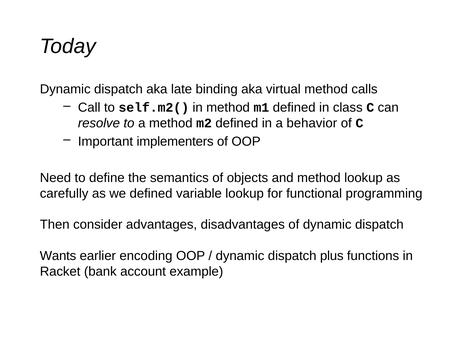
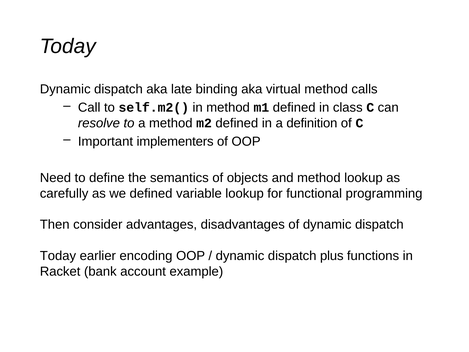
behavior: behavior -> definition (312, 123)
Wants: Wants -> Today (58, 256)
